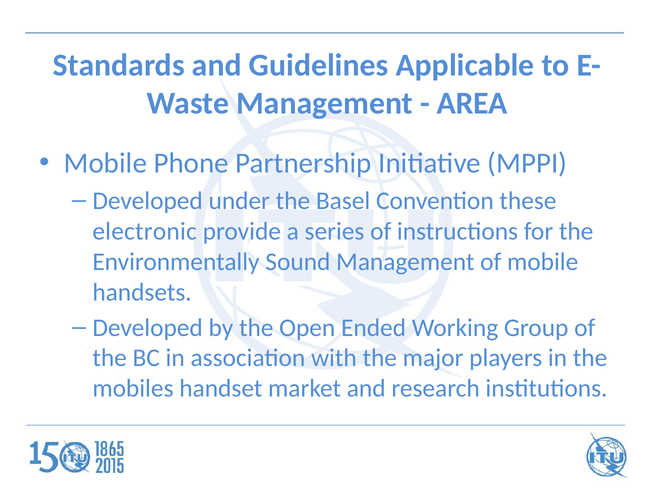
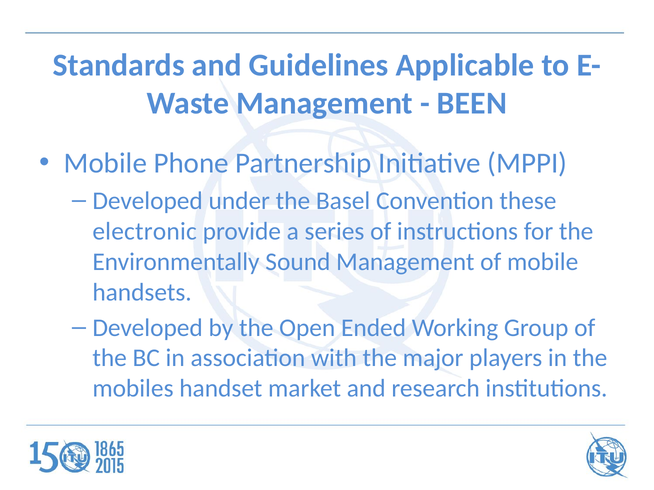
AREA: AREA -> BEEN (472, 104)
